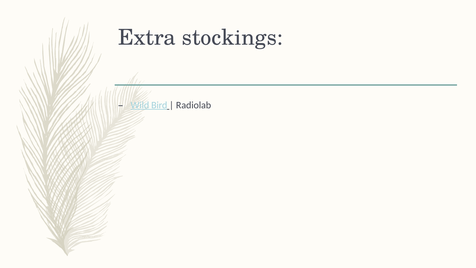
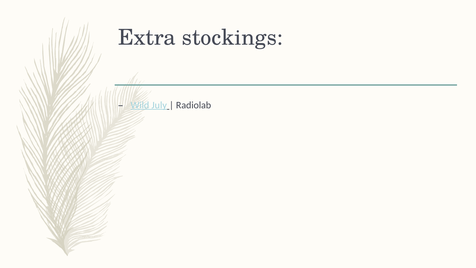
Bird: Bird -> July (159, 105)
